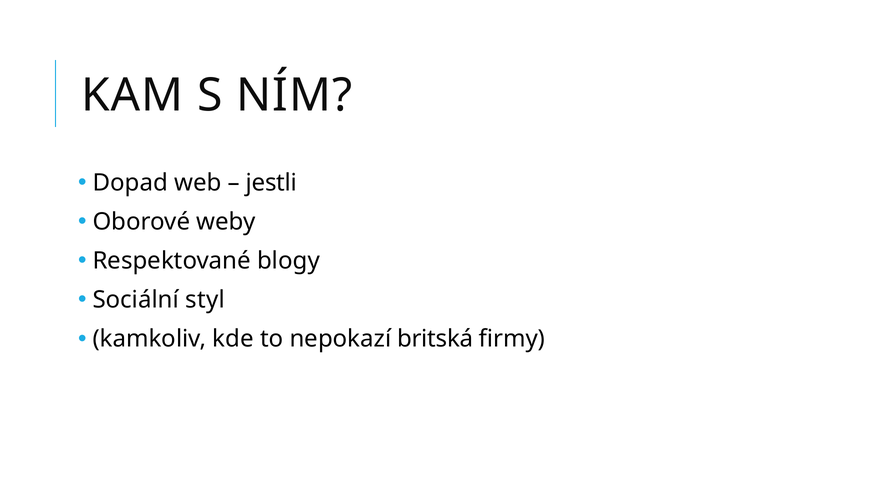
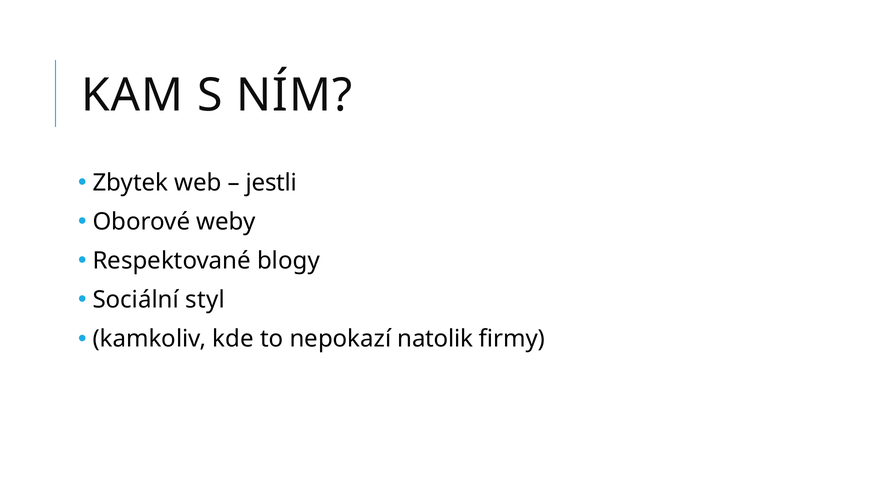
Dopad: Dopad -> Zbytek (130, 183)
britská: britská -> natolik (435, 339)
